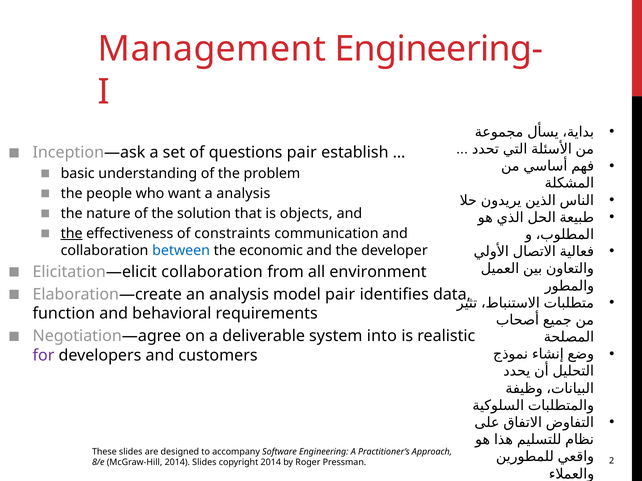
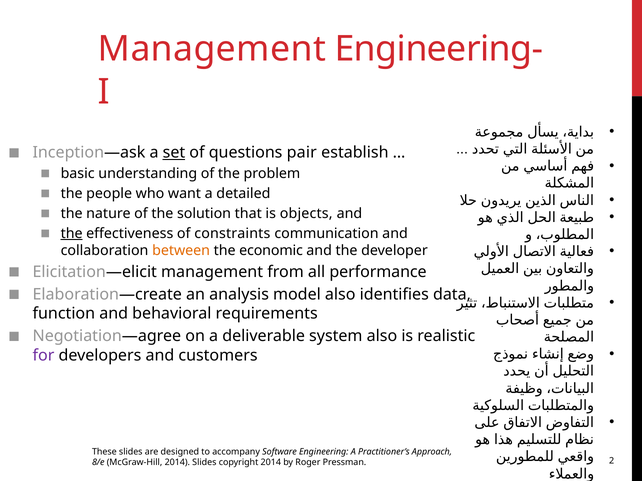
set underline: none -> present (174, 153)
a analysis: analysis -> detailed (243, 194)
between colour: blue -> orange (181, 251)
Elicitation—elicit collaboration: collaboration -> management (212, 272)
environment: environment -> performance (378, 272)
model pair: pair -> also (340, 295)
system into: into -> also (382, 336)
